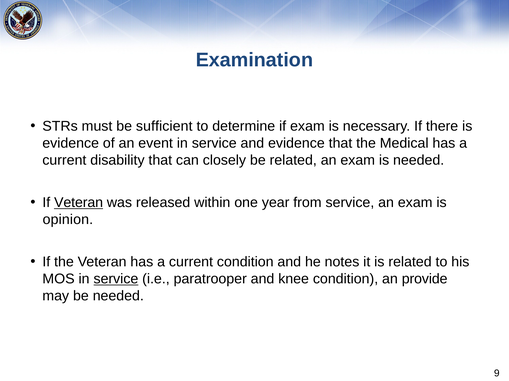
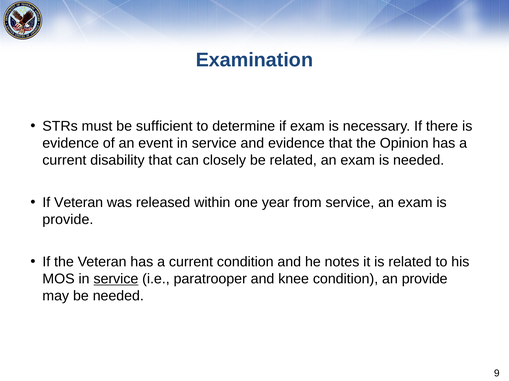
Medical: Medical -> Opinion (404, 144)
Veteran underline: present -> none (79, 203)
opinion: opinion -> provide (68, 220)
